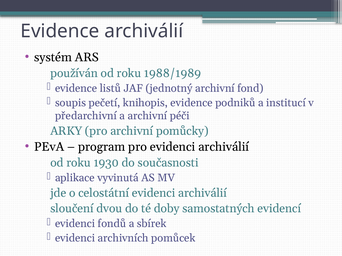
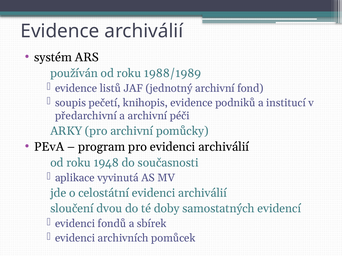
1930: 1930 -> 1948 (106, 163)
